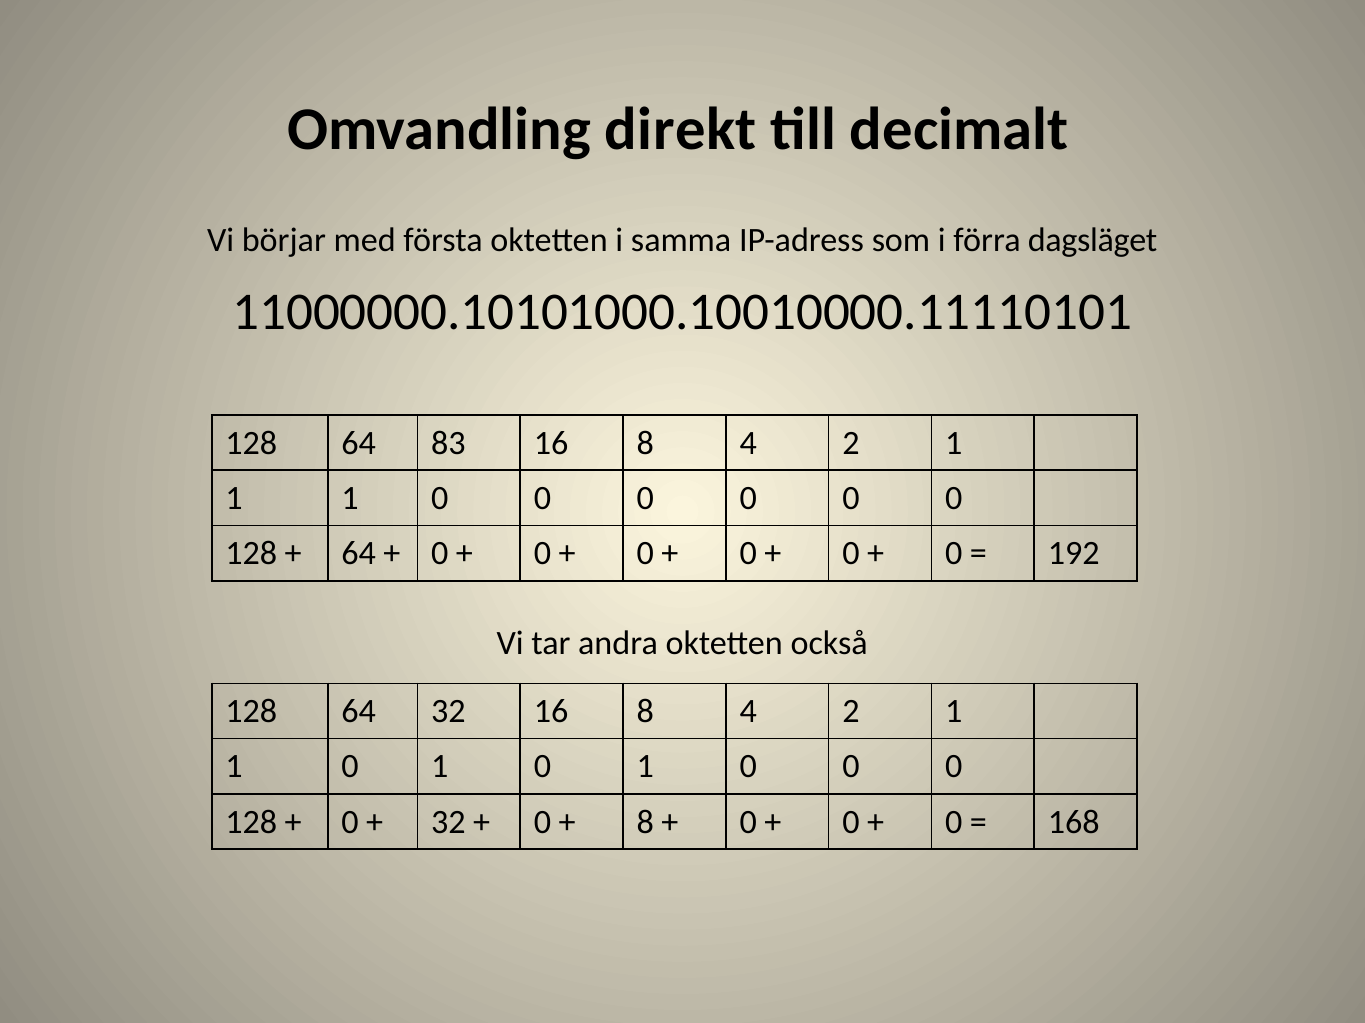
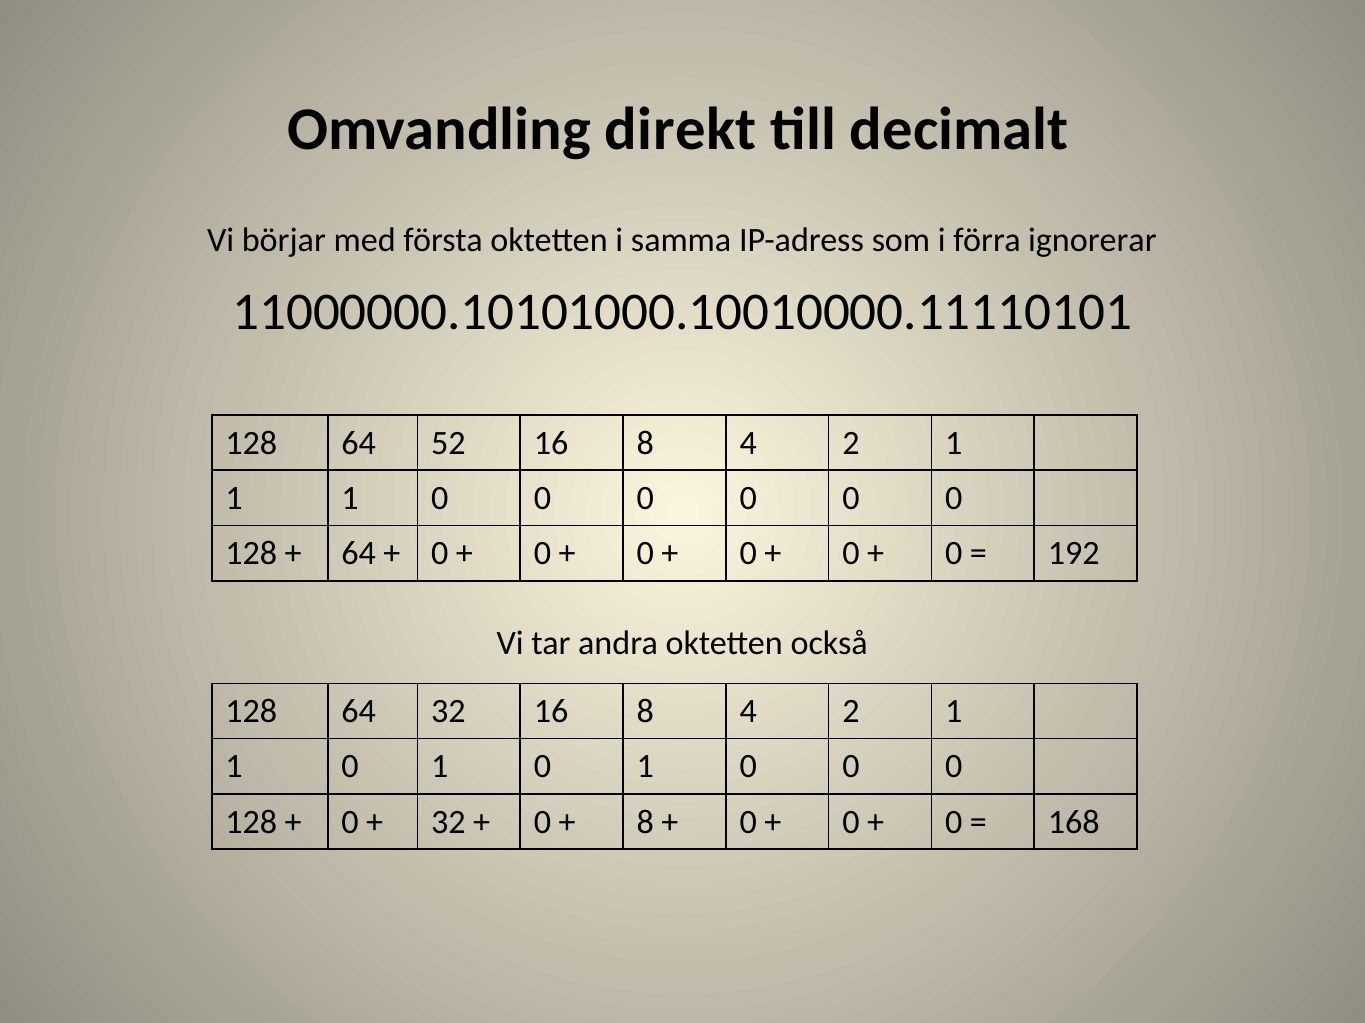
dagsläget: dagsläget -> ignorerar (1092, 240)
83: 83 -> 52 (448, 443)
